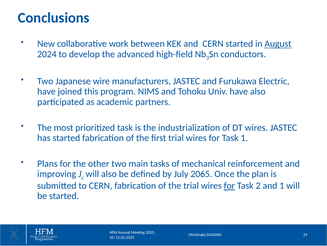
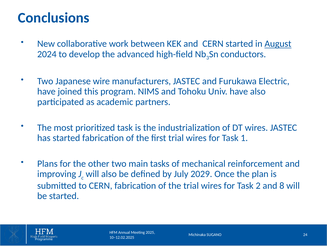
2065: 2065 -> 2029 (201, 174)
for underline: present -> none (229, 185)
and 1: 1 -> 8 (282, 185)
